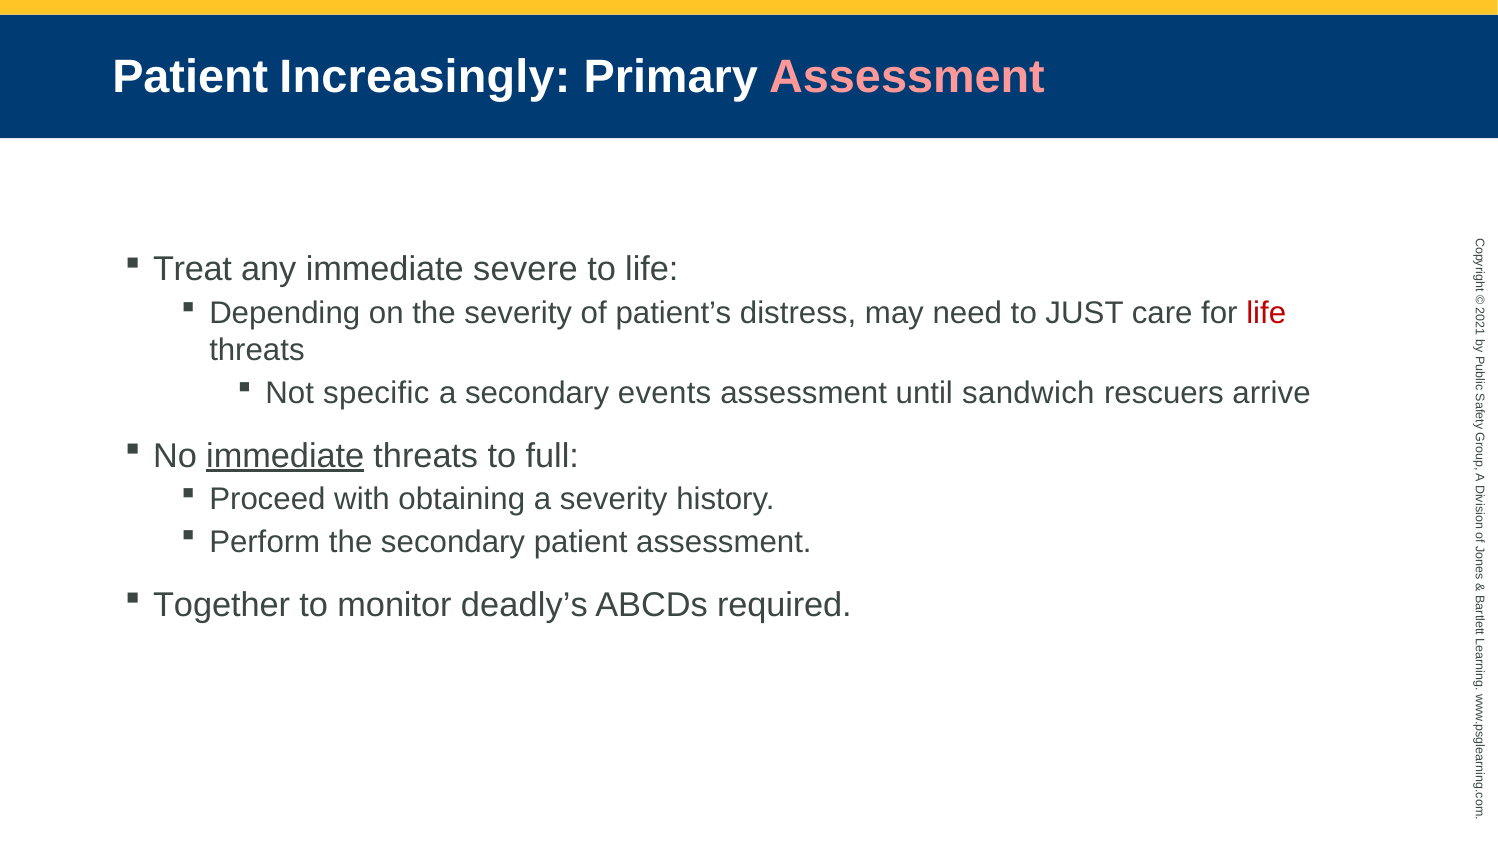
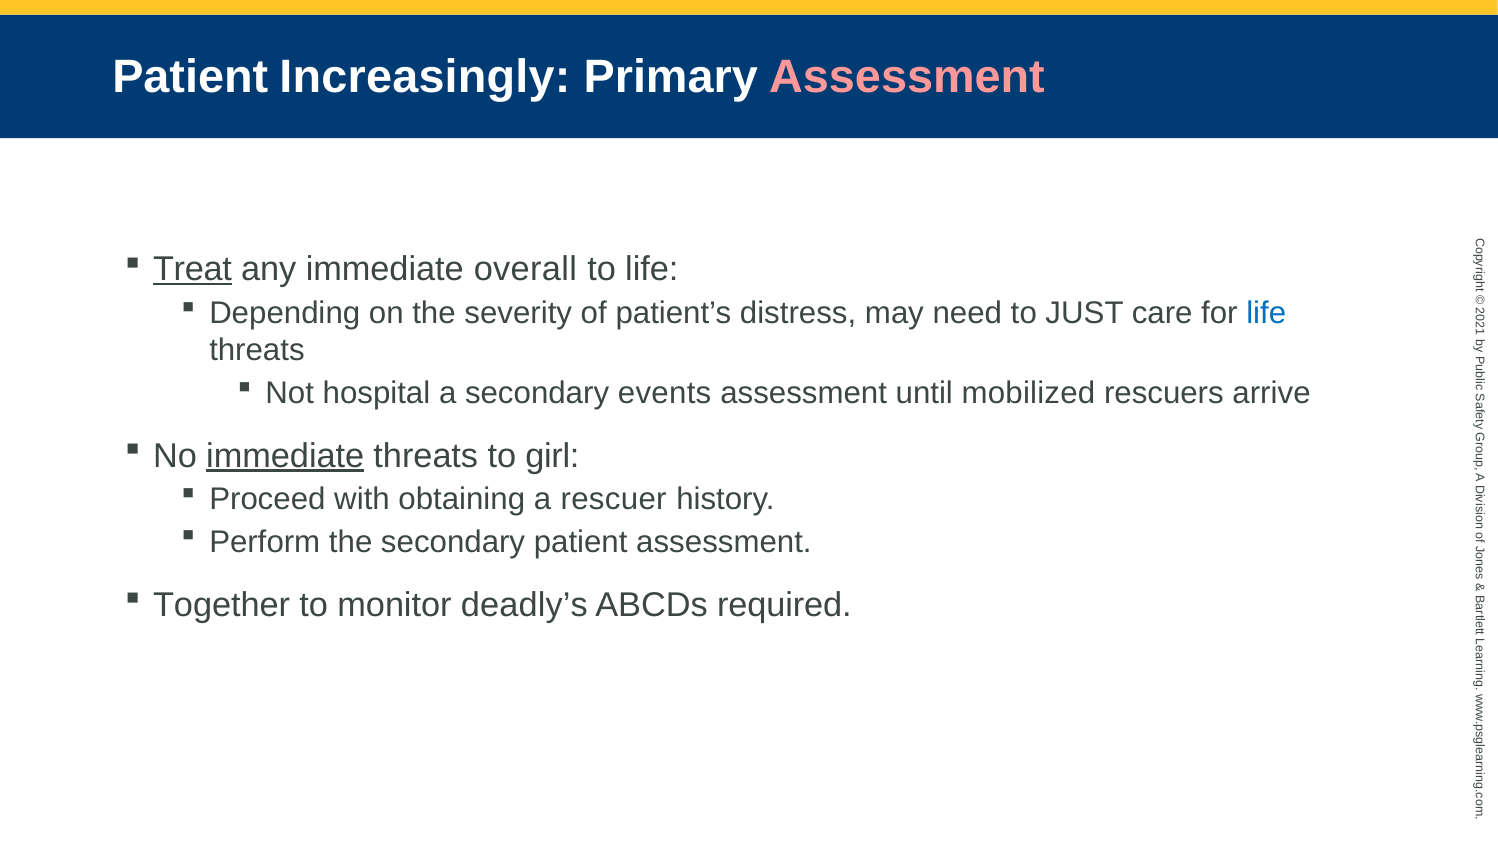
Treat underline: none -> present (193, 269)
severe: severe -> overall (525, 269)
life colour: red -> blue (1266, 313)
specific: specific -> hospital (376, 393)
sandwich: sandwich -> mobilized (1028, 393)
full: full -> girl (552, 456)
a severity: severity -> rescuer (614, 499)
